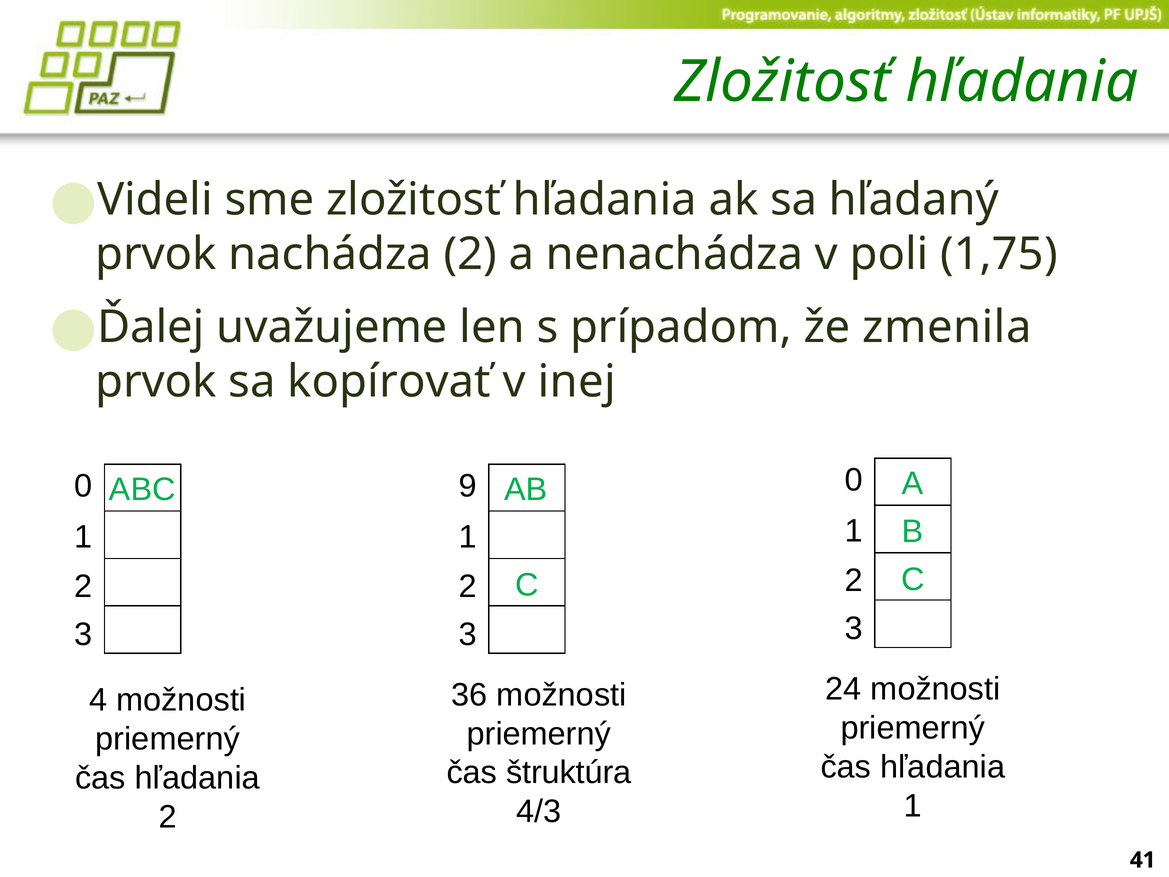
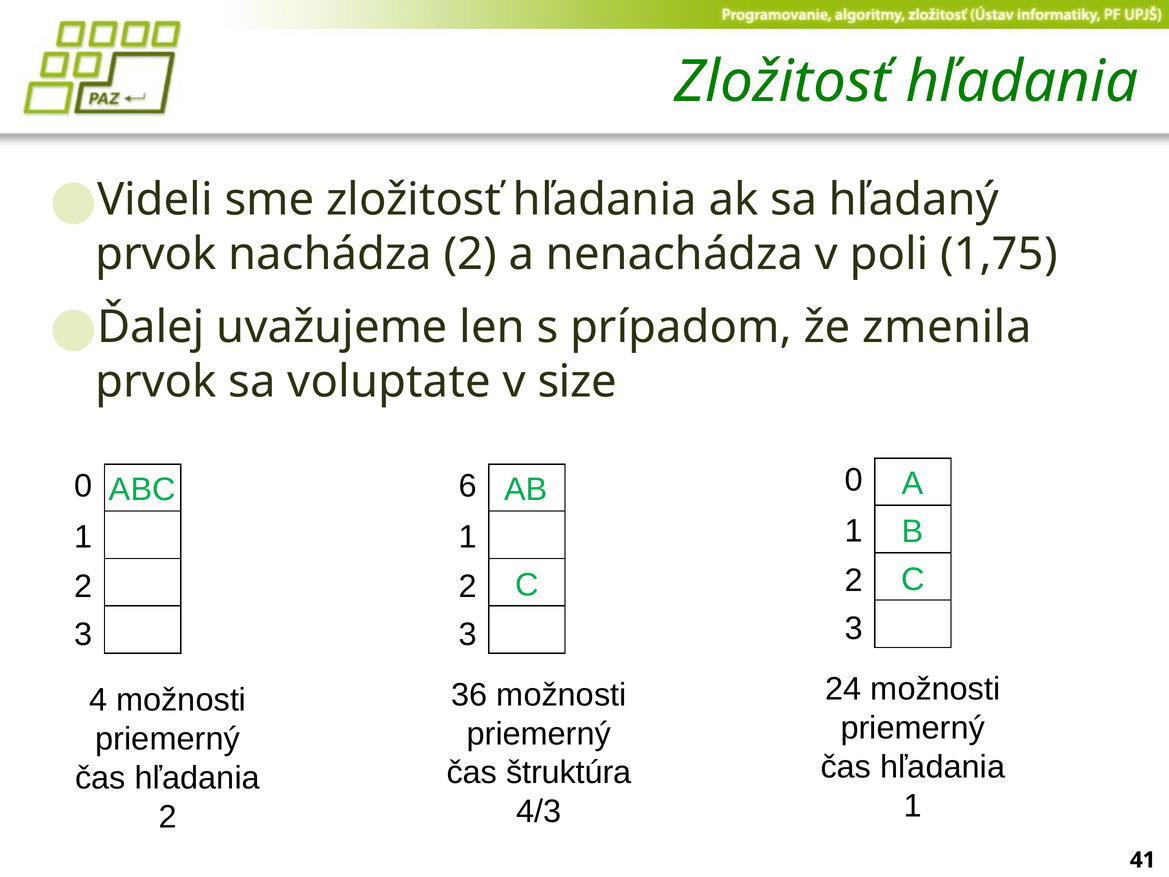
kopírovať: kopírovať -> voluptate (389, 382)
inej: inej -> size (577, 382)
9: 9 -> 6 (468, 486)
